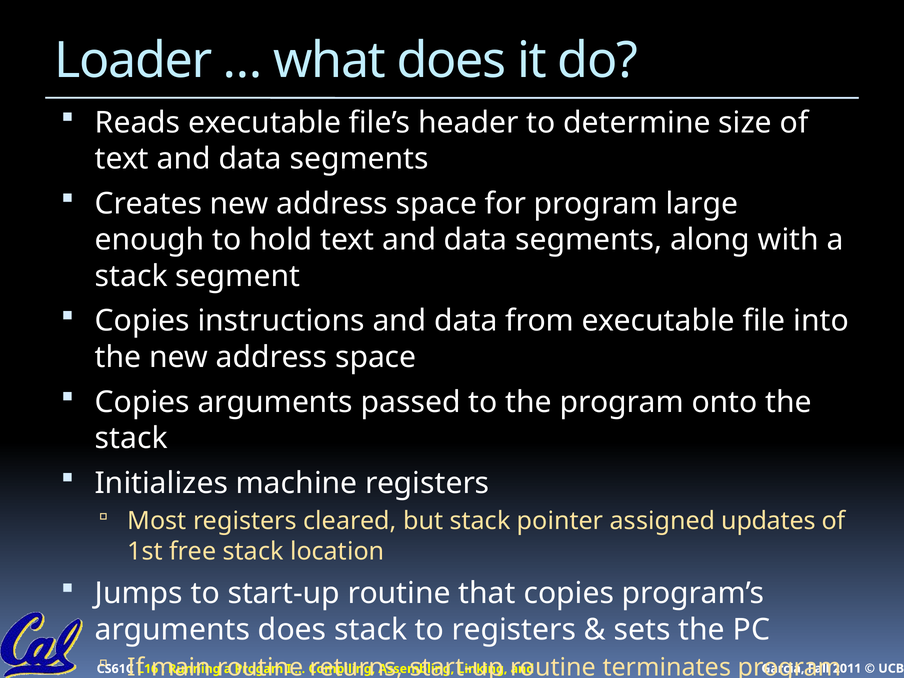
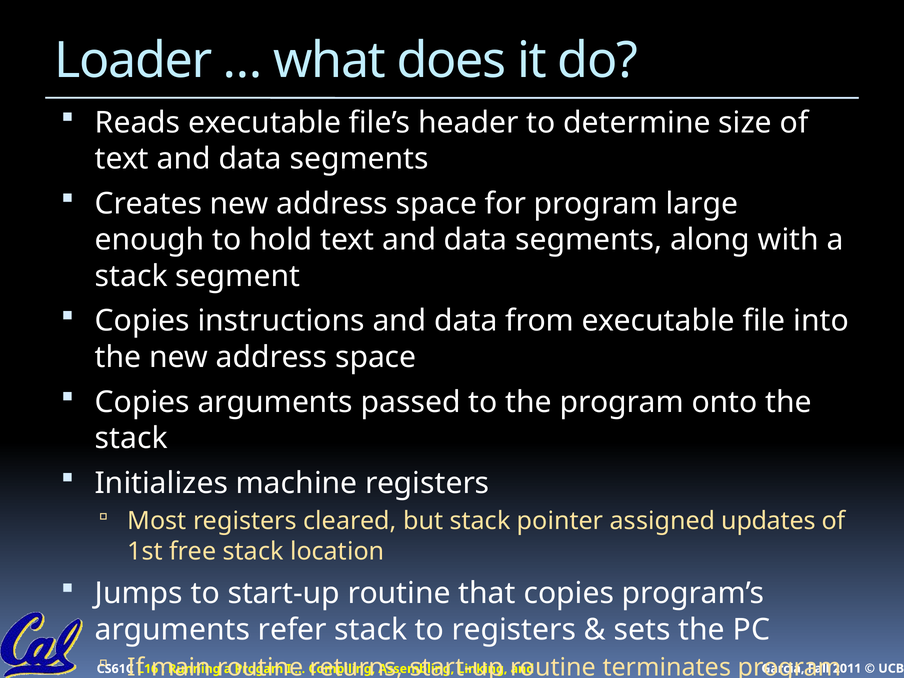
arguments does: does -> refer (292, 630)
